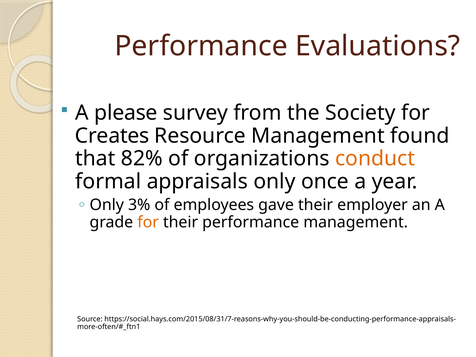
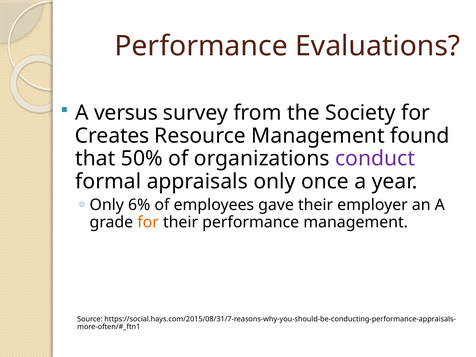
please: please -> versus (126, 113)
82%: 82% -> 50% (142, 159)
conduct colour: orange -> purple (375, 159)
3%: 3% -> 6% (139, 205)
